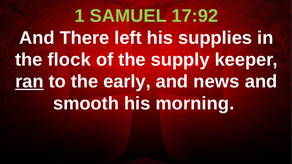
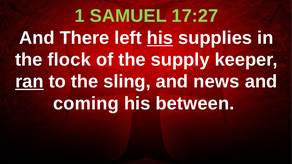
17:92: 17:92 -> 17:27 (195, 16)
his underline: none -> present (160, 38)
early: early -> sling (127, 82)
smooth: smooth -> coming (86, 104)
morning: morning -> between (195, 104)
